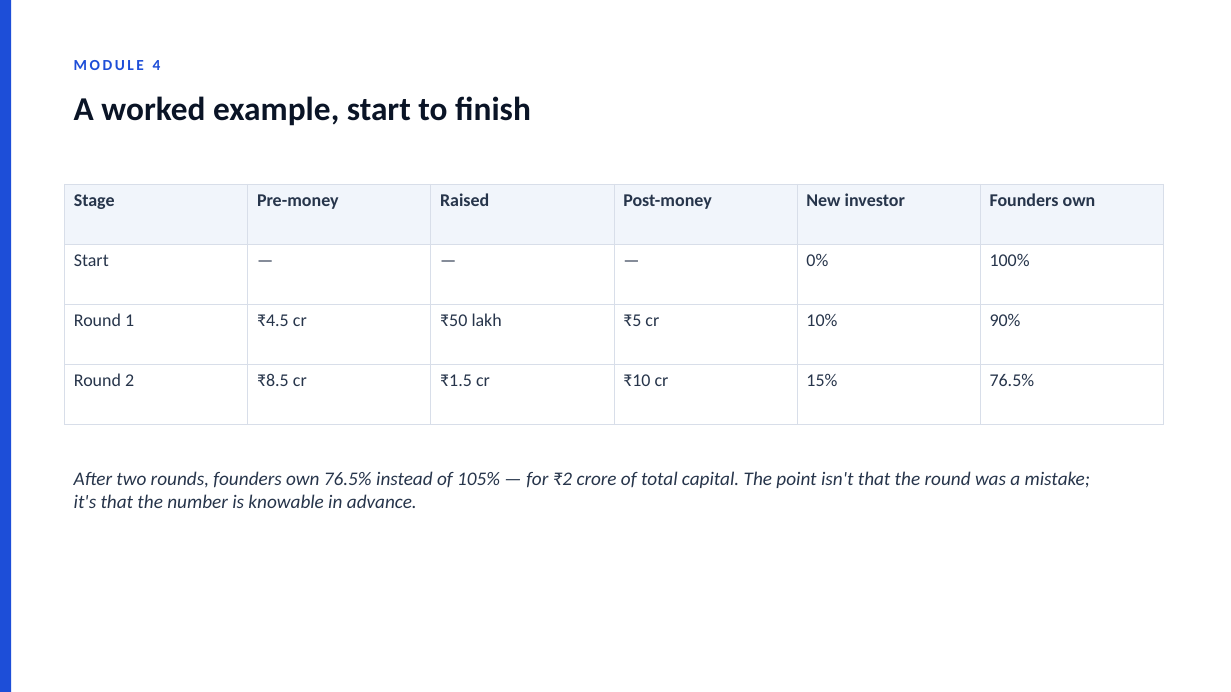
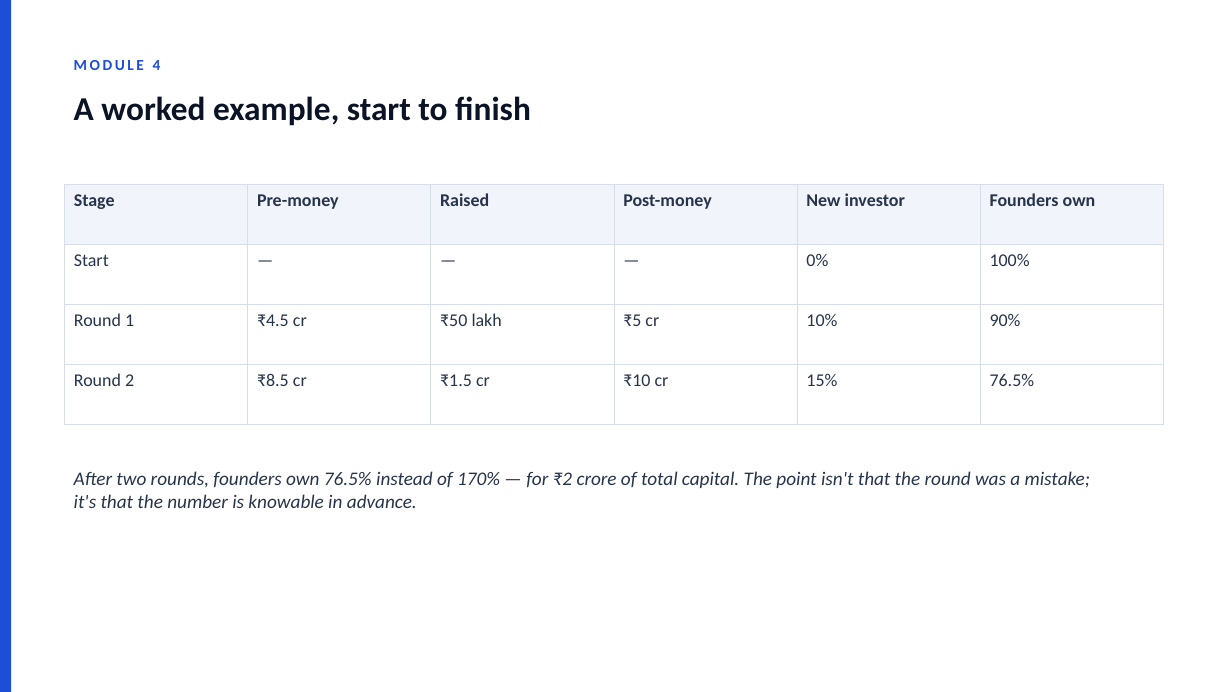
105%: 105% -> 170% (479, 479)
